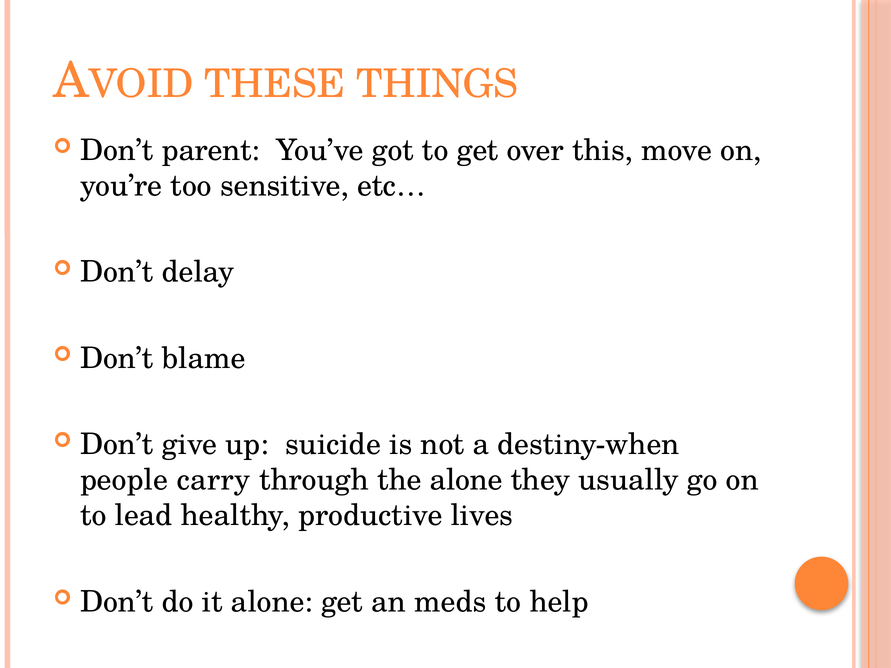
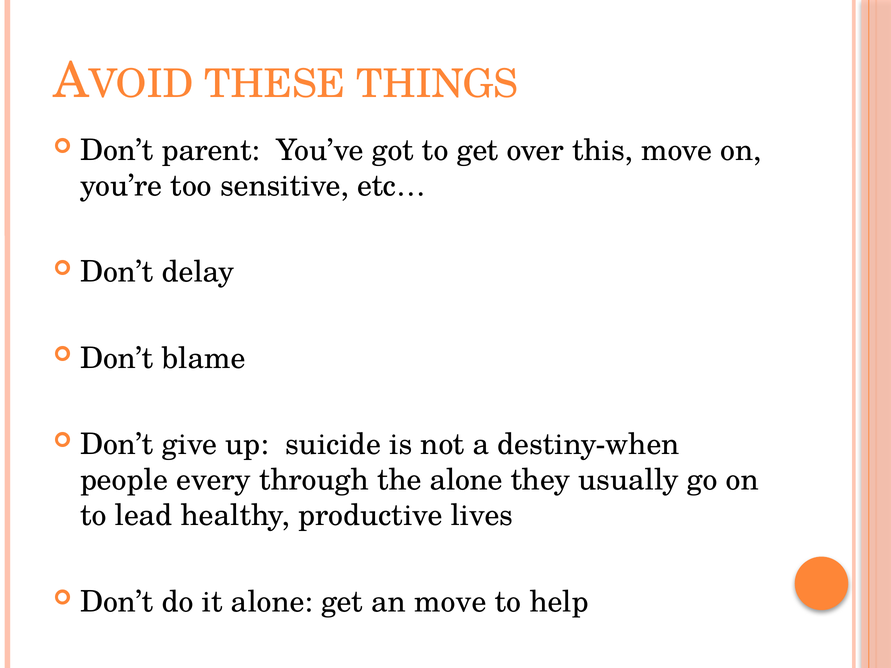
carry: carry -> every (214, 480)
an meds: meds -> move (450, 602)
